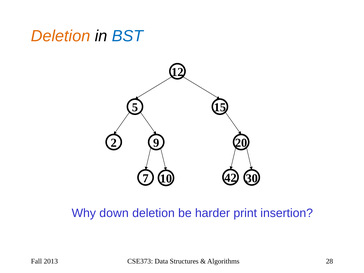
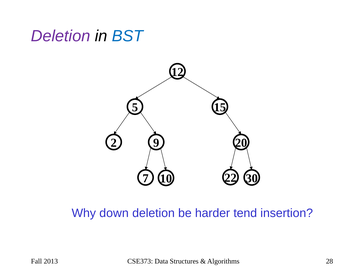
Deletion colour: orange -> purple (61, 36)
42: 42 -> 22 (231, 178)
print: print -> tend (245, 213)
